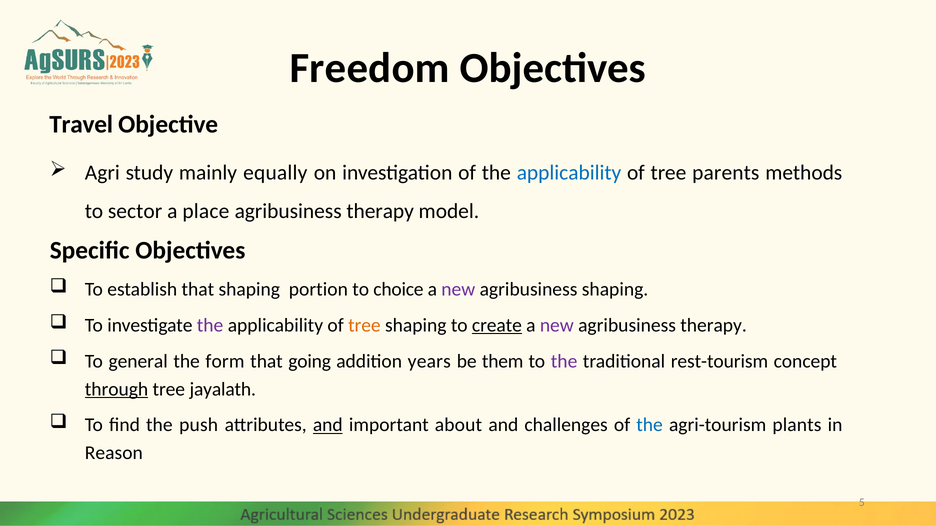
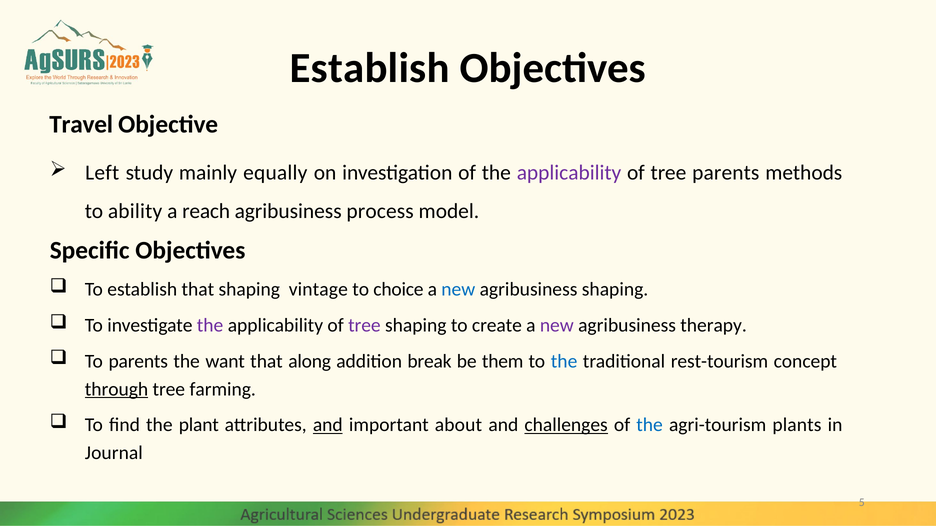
Freedom: Freedom -> Establish (370, 68)
Agri: Agri -> Left (102, 173)
applicability colour: blue -> purple (569, 173)
sector: sector -> ability (135, 212)
place: place -> reach (206, 212)
therapy: therapy -> process (380, 212)
portion: portion -> vintage (318, 290)
new colour: purple -> blue (458, 290)
tree colour: orange -> purple (364, 326)
create underline: present -> none (497, 326)
To general: general -> parents (138, 361)
form: form -> want (225, 361)
going: going -> along (310, 361)
years: years -> break (429, 361)
the colour: purple -> blue (564, 361)
jayalath: jayalath -> farming (223, 390)
push: push -> plant (199, 425)
challenges underline: none -> present (566, 425)
Reason: Reason -> Journal (114, 453)
